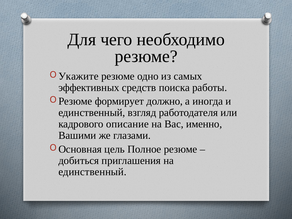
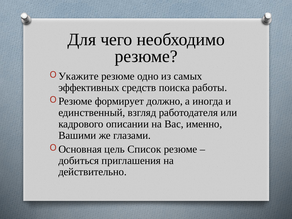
описание: описание -> описании (127, 124)
Полное: Полное -> Список (144, 149)
единственный: единственный -> действительно (93, 172)
